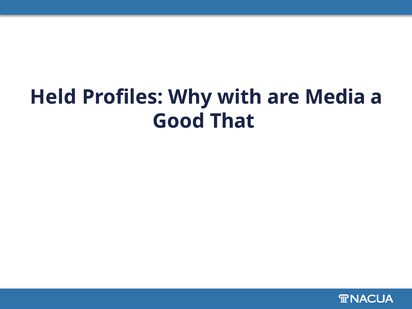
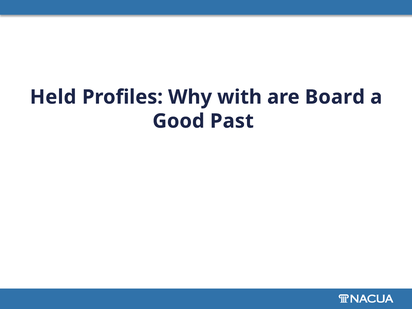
Media: Media -> Board (335, 97)
That: That -> Past (232, 121)
